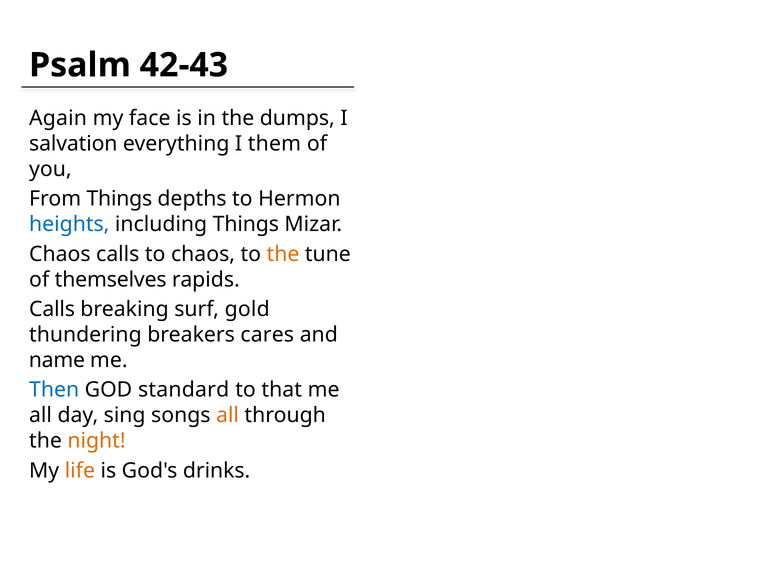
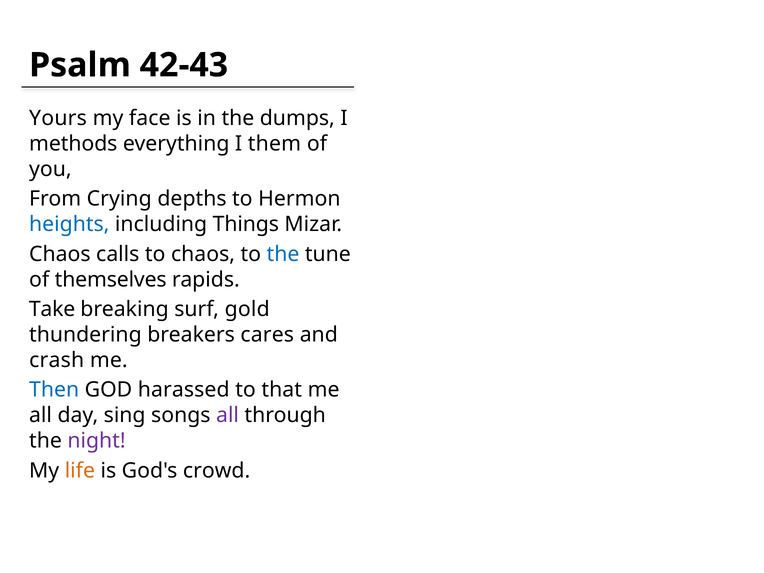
Again: Again -> Yours (58, 118)
salvation: salvation -> methods (73, 144)
From Things: Things -> Crying (119, 199)
the colour: orange -> blue (283, 254)
Calls: Calls -> Take (52, 309)
name: name -> crash (57, 360)
standard: standard -> harassed (184, 390)
all colour: orange -> purple (228, 415)
night colour: orange -> purple (97, 441)
drinks: drinks -> crowd (217, 471)
